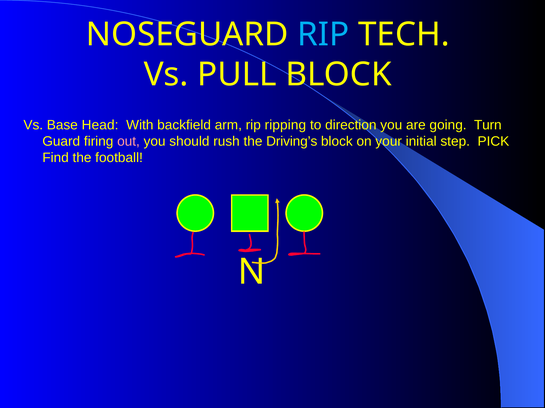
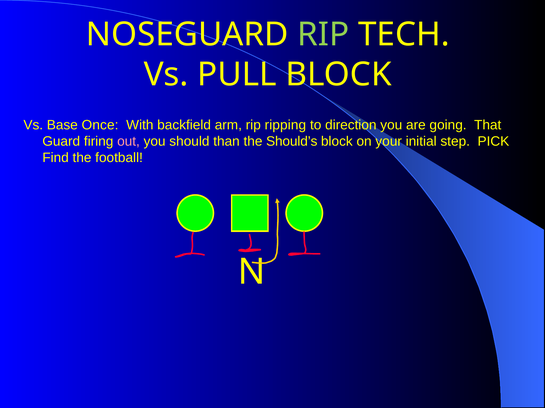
RIP colour: light blue -> light green (323, 35)
Head: Head -> Once (100, 125)
Turn: Turn -> That (488, 125)
rush: rush -> than (227, 142)
Driving’s: Driving’s -> Should’s (292, 142)
